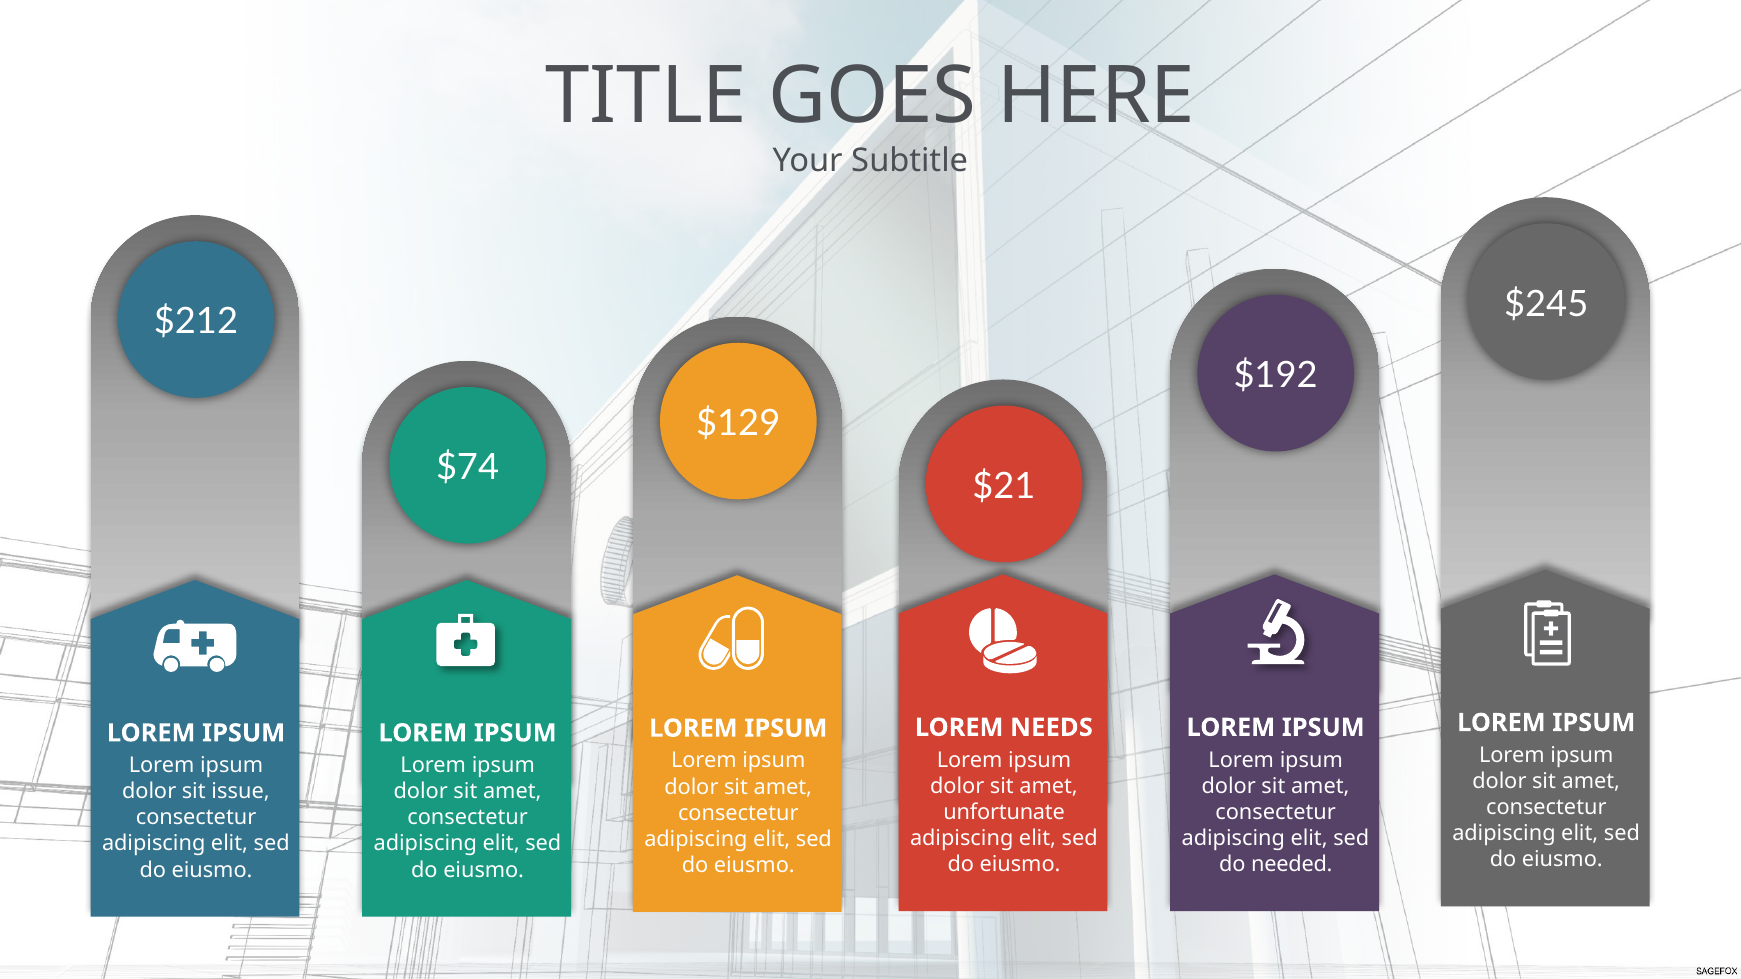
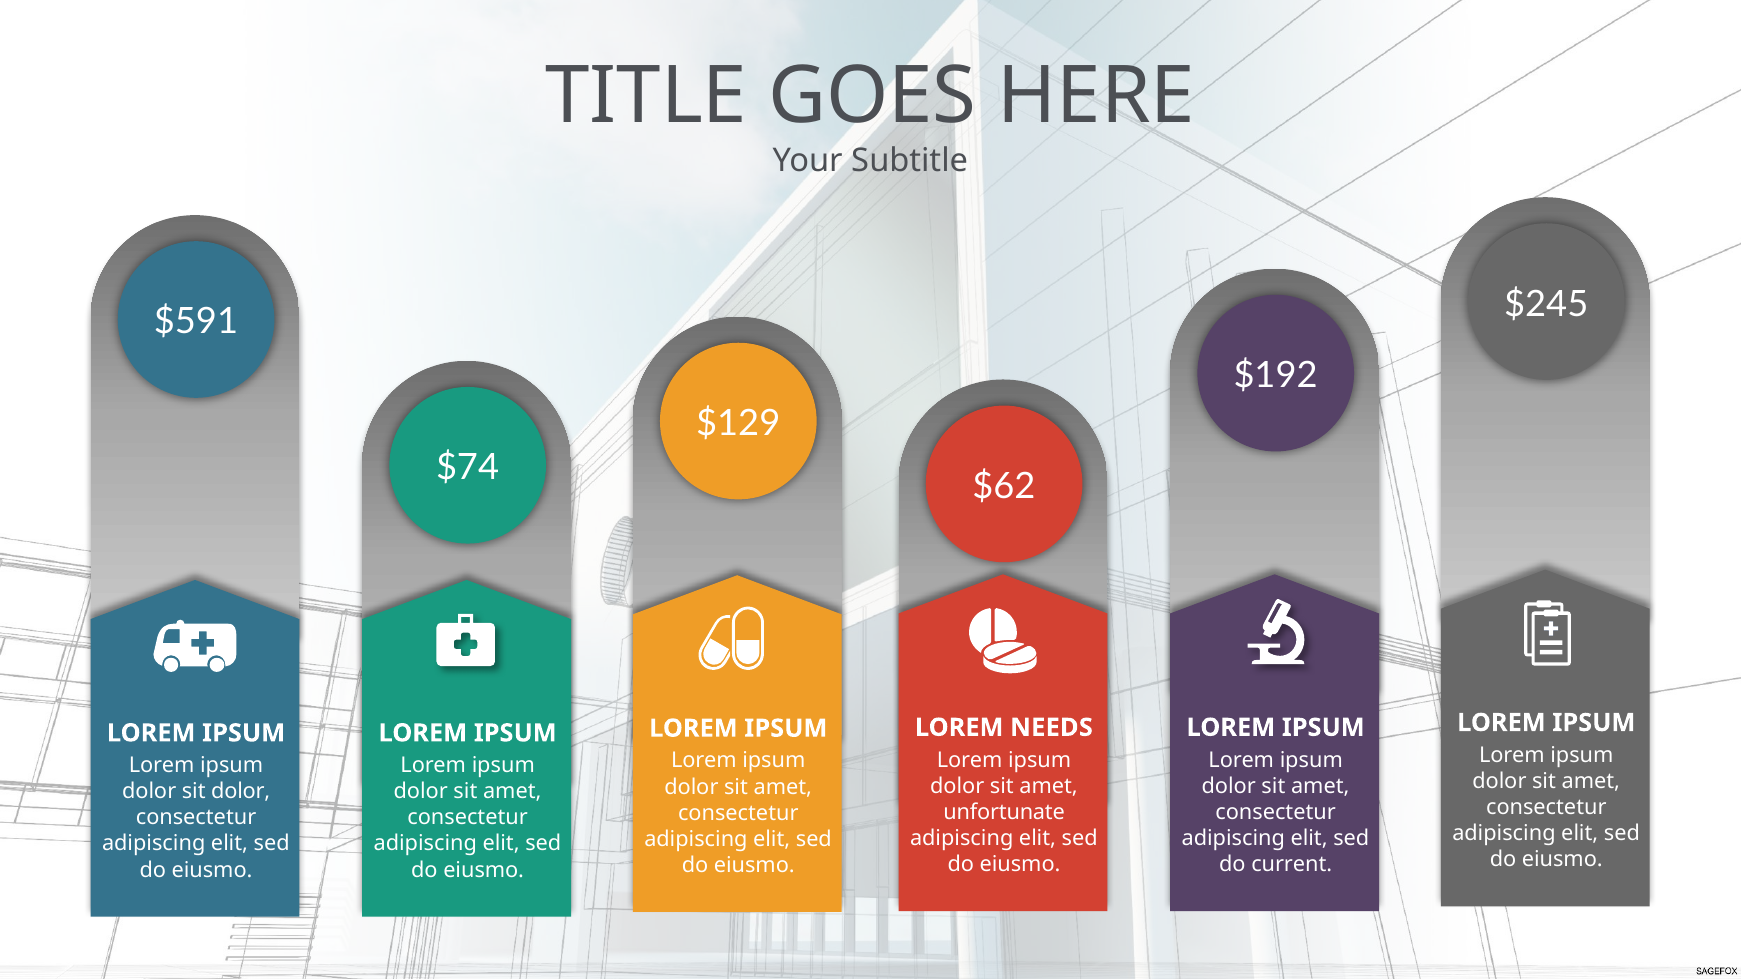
$212: $212 -> $591 (196, 322)
$21: $21 -> $62 (1004, 487)
sit issue: issue -> dolor (241, 792)
needed: needed -> current (1292, 865)
